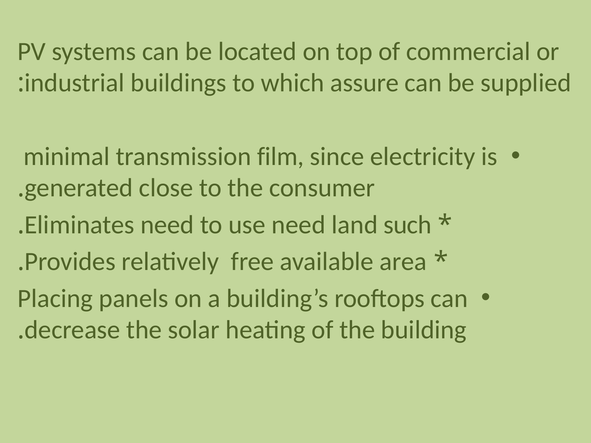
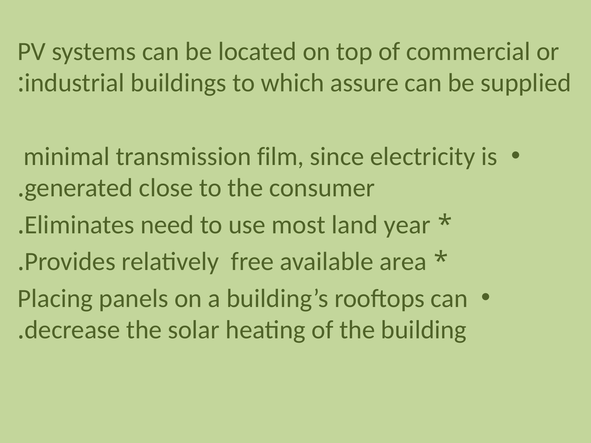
use need: need -> most (299, 225)
such: such -> year (407, 225)
